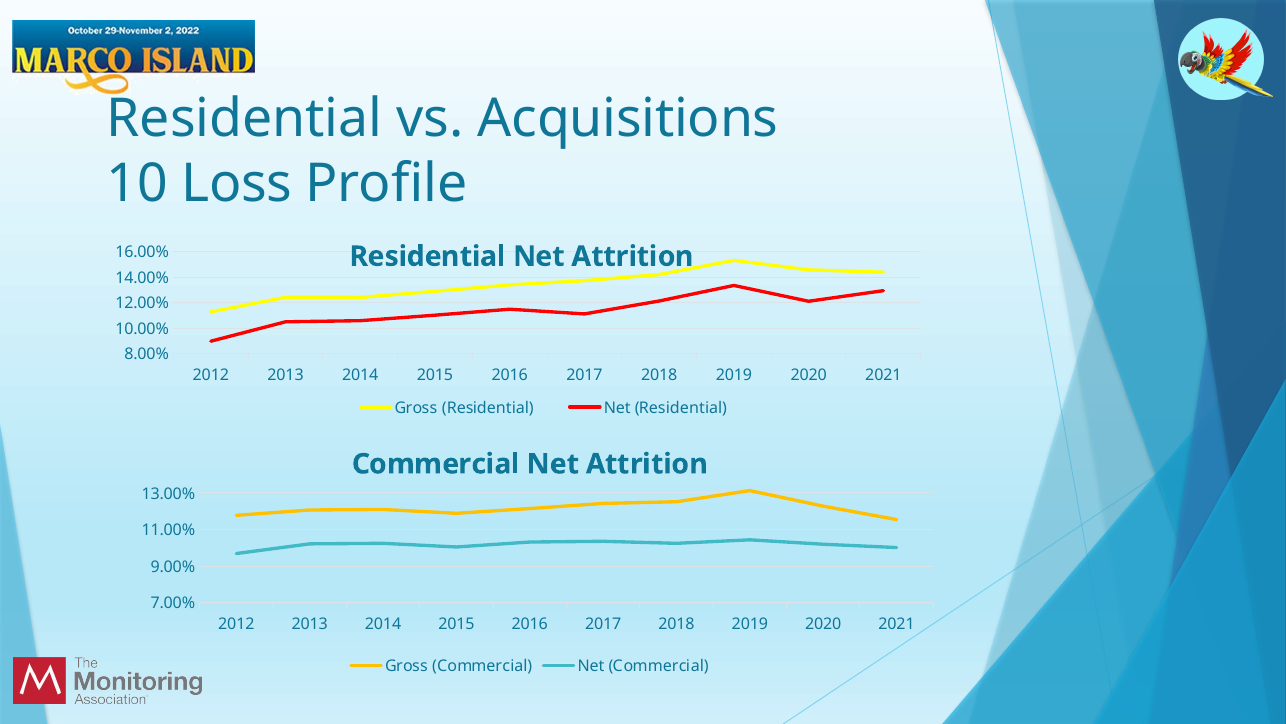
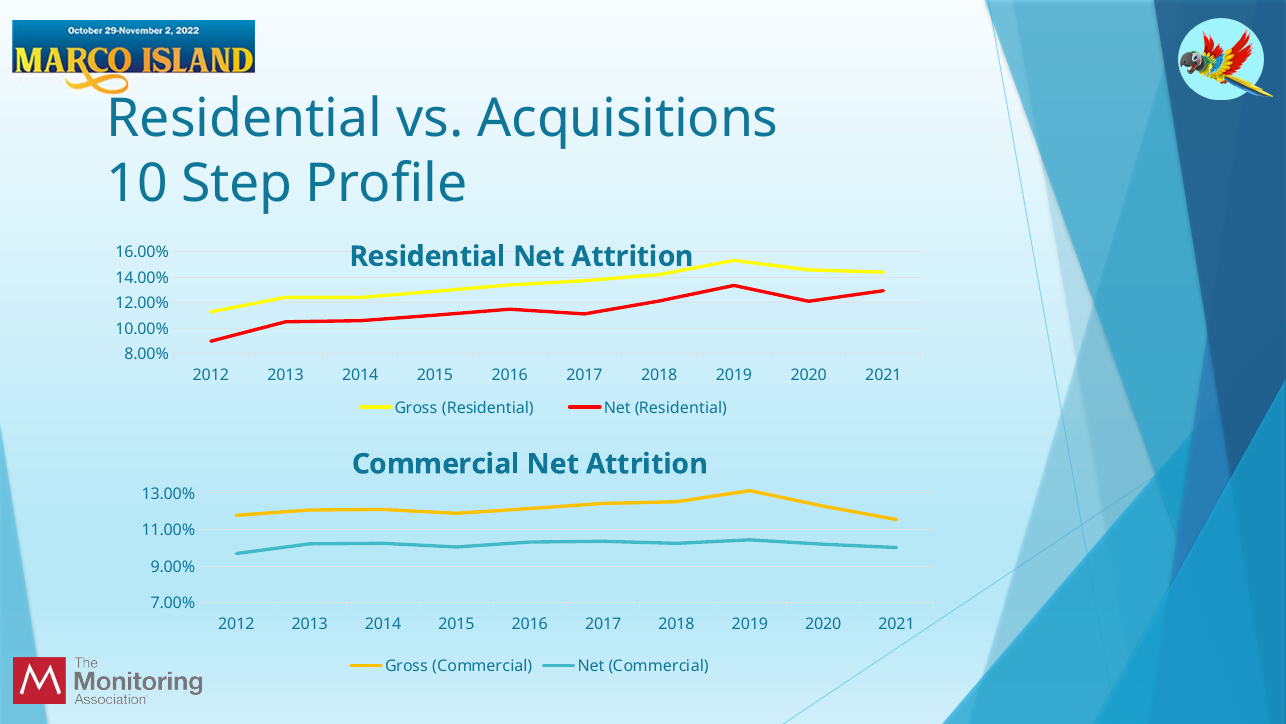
Loss: Loss -> Step (237, 183)
